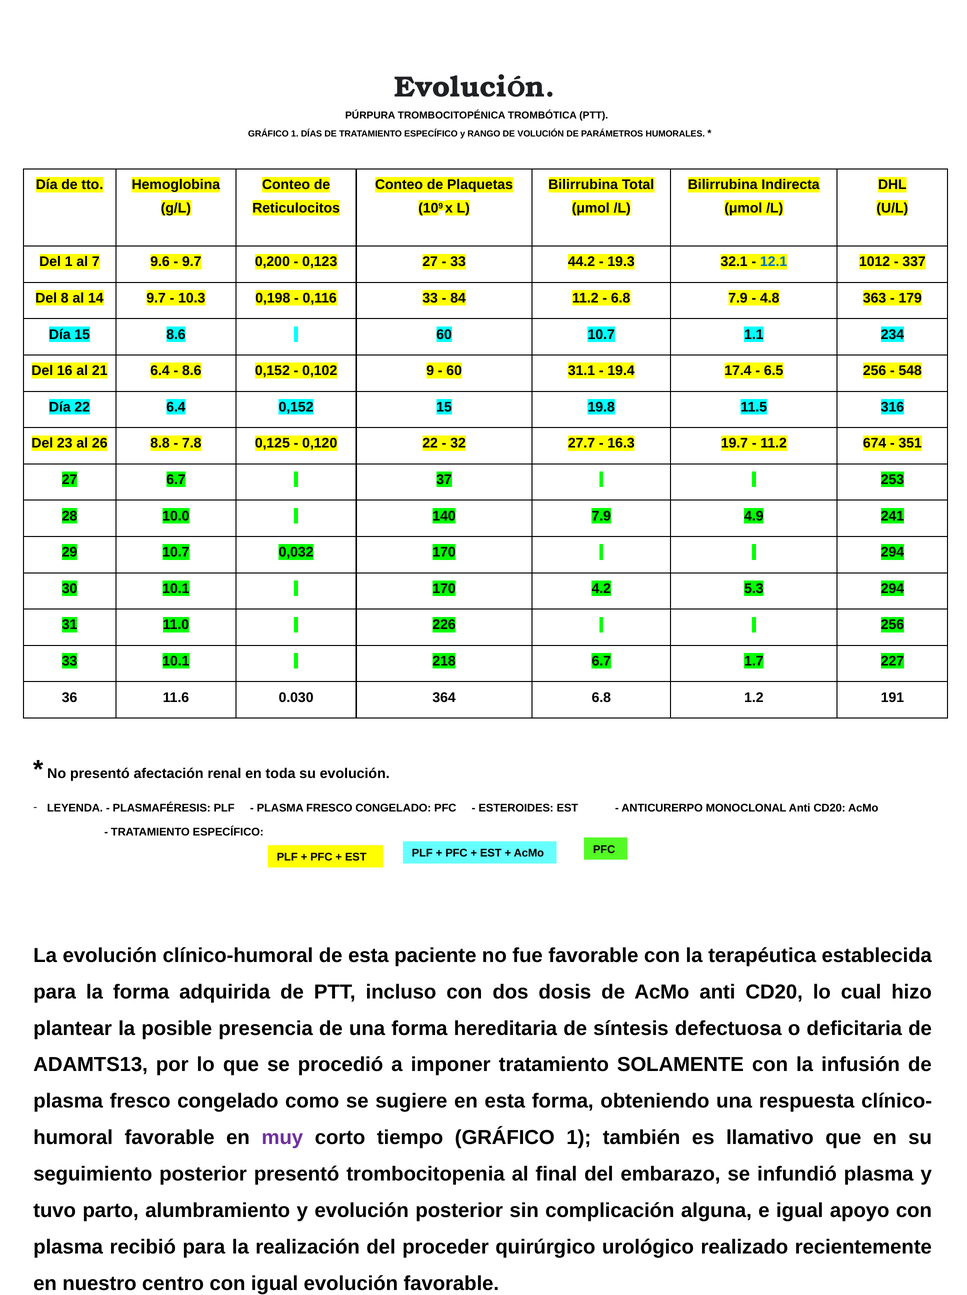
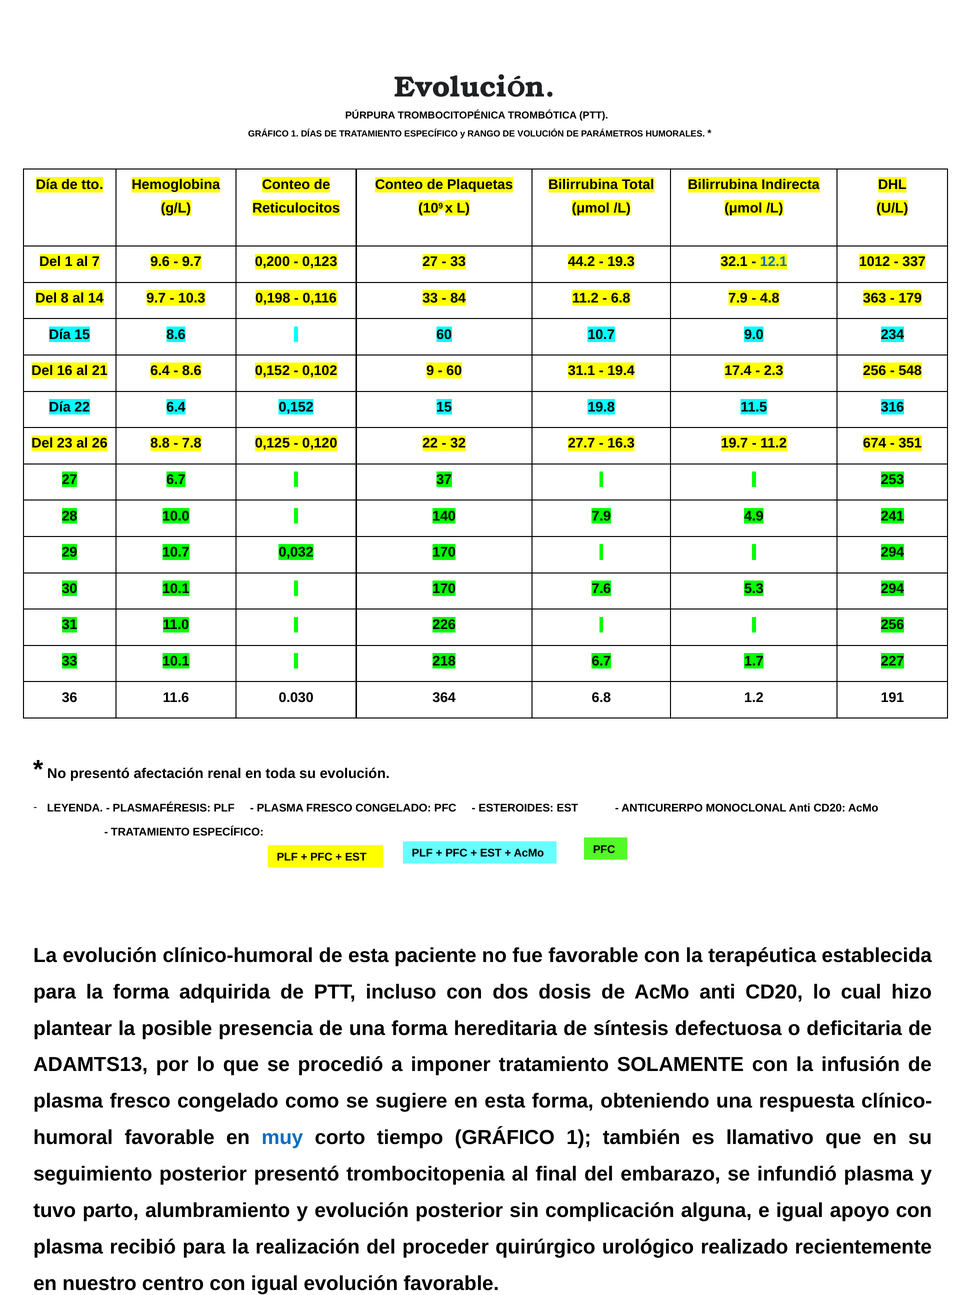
1.1: 1.1 -> 9.0 (754, 335)
6.5: 6.5 -> 2.3 (774, 371)
4.2: 4.2 -> 7.6 (601, 589)
muy colour: purple -> blue (282, 1138)
